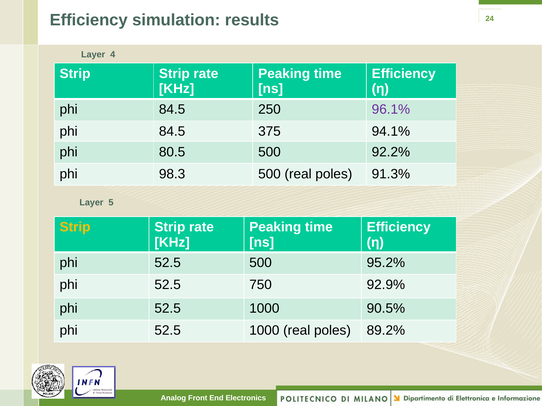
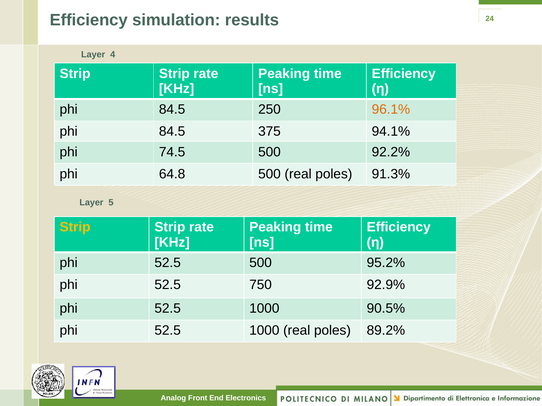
96.1% colour: purple -> orange (391, 110)
80.5: 80.5 -> 74.5 (172, 152)
98.3: 98.3 -> 64.8 (172, 174)
